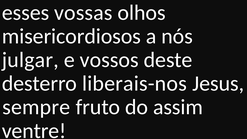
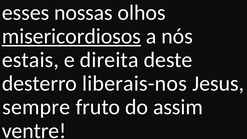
vossas: vossas -> nossas (83, 13)
misericordiosos underline: none -> present (71, 36)
julgar: julgar -> estais (30, 60)
vossos: vossos -> direita (109, 60)
